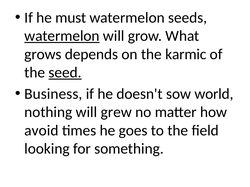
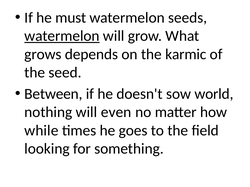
seed underline: present -> none (65, 73)
Business: Business -> Between (53, 94)
grew: grew -> even (116, 112)
avoid: avoid -> while (41, 131)
